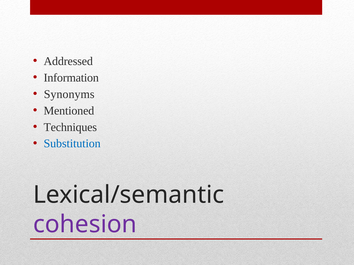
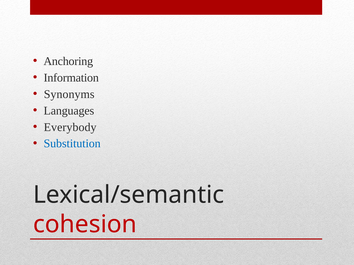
Addressed: Addressed -> Anchoring (68, 61)
Mentioned: Mentioned -> Languages (69, 111)
Techniques: Techniques -> Everybody (70, 127)
cohesion colour: purple -> red (85, 225)
